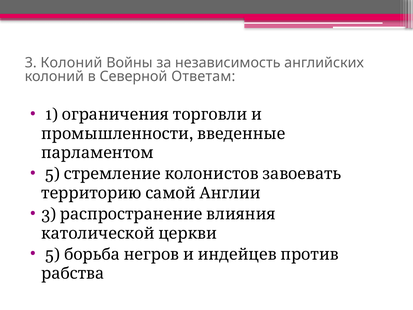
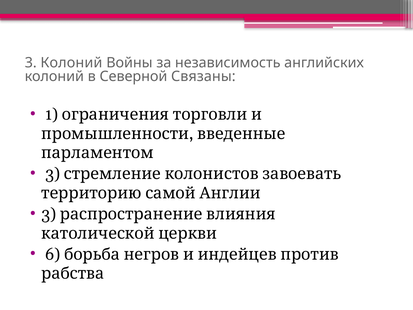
Ответам: Ответам -> Связаны (203, 76)
5: 5 -> 3 (53, 174)
5: 5 -> 6 (53, 254)
